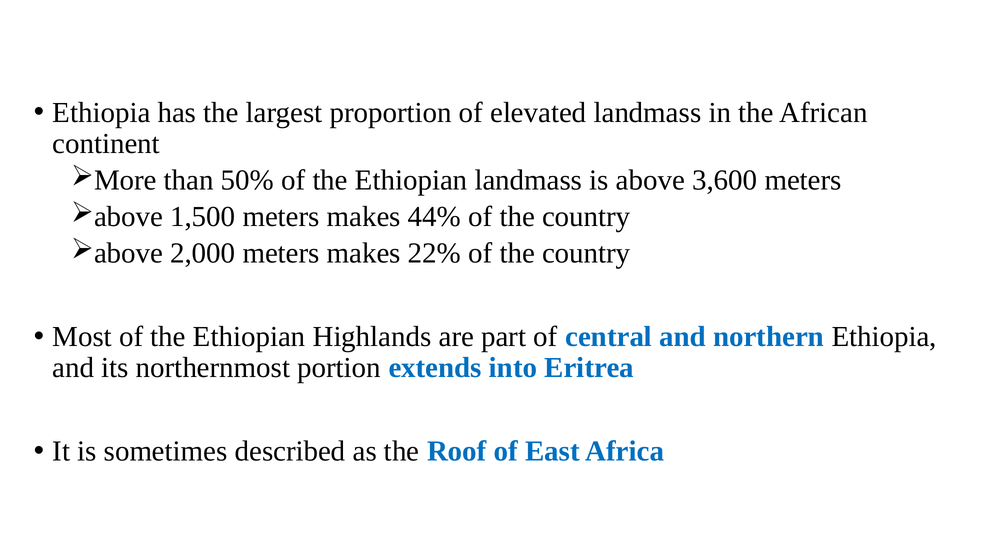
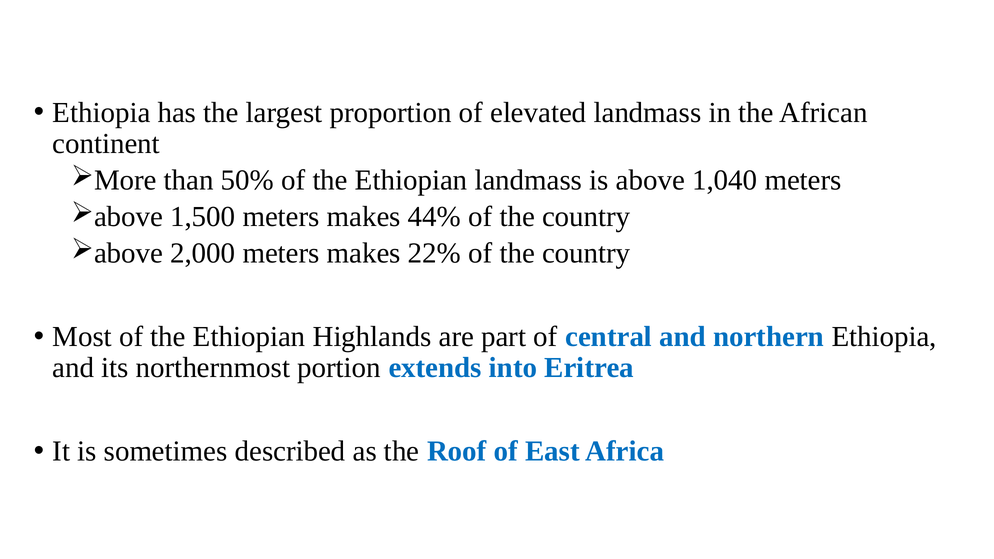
3,600: 3,600 -> 1,040 (725, 180)
